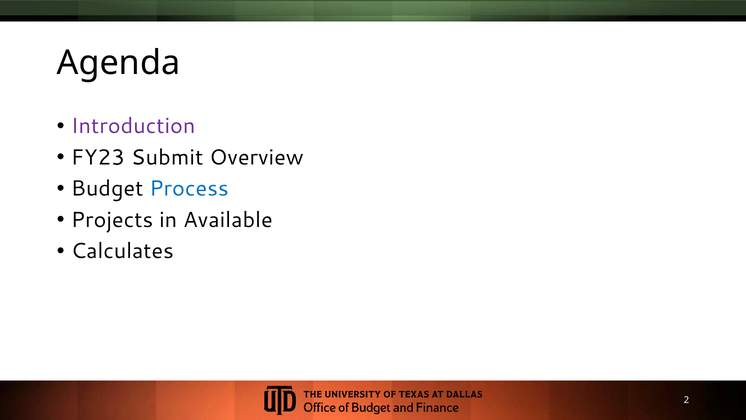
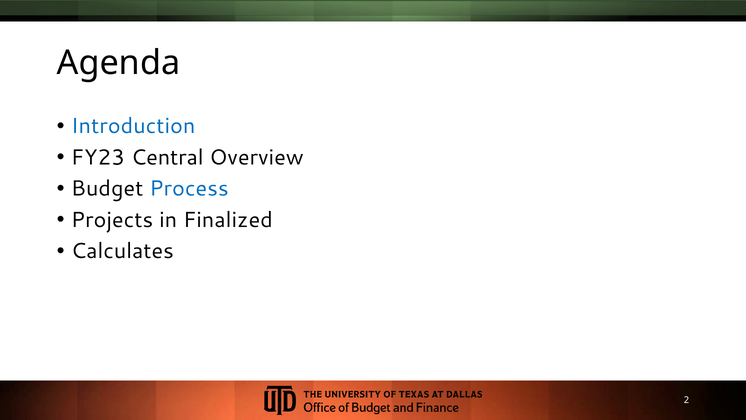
Introduction colour: purple -> blue (133, 126)
Submit: Submit -> Central (167, 157)
Available: Available -> Finalized (228, 220)
